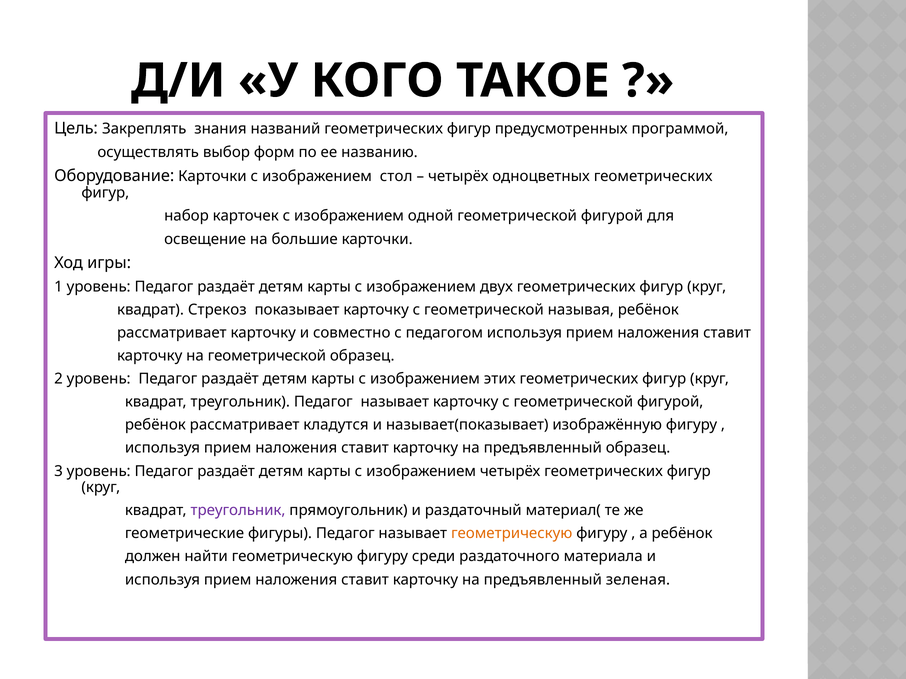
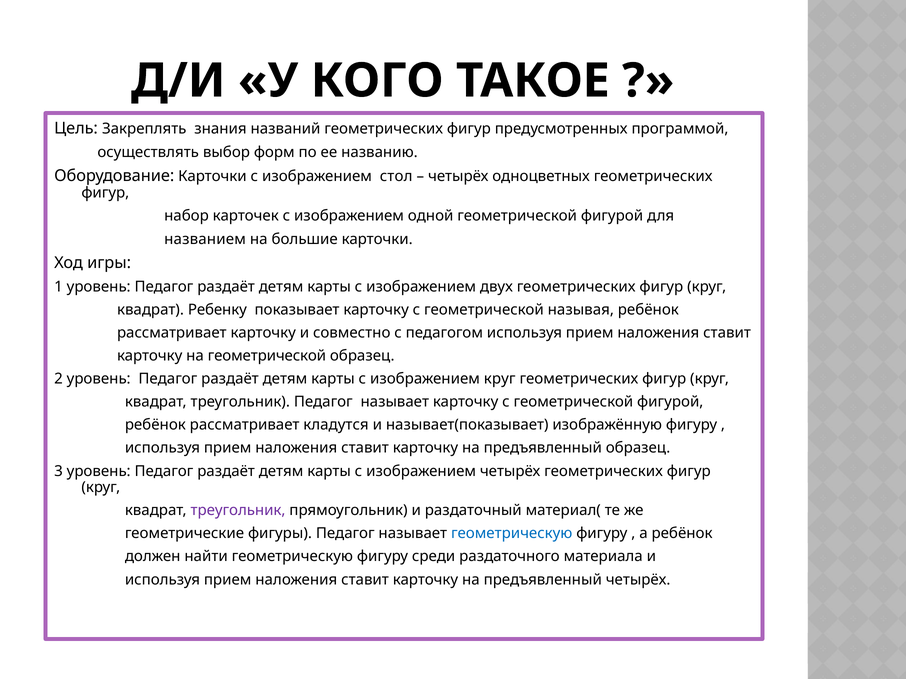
освещение: освещение -> названием (205, 239)
Стрекоз: Стрекоз -> Ребенку (217, 310)
изображением этих: этих -> круг (500, 379)
геометрическую colour: orange -> blue (512, 534)
предъявленный зеленая: зеленая -> четырёх (638, 580)
